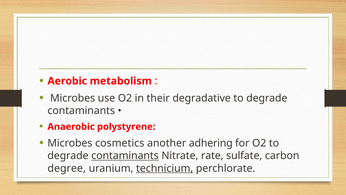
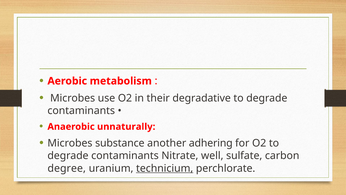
polystyrene: polystyrene -> unnaturally (126, 126)
cosmetics: cosmetics -> substance (120, 143)
contaminants underline: present -> none (125, 155)
rate: rate -> well (212, 155)
